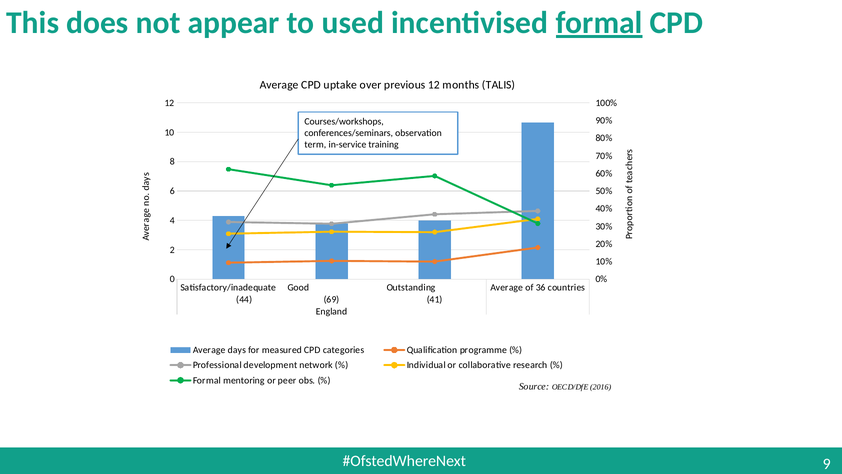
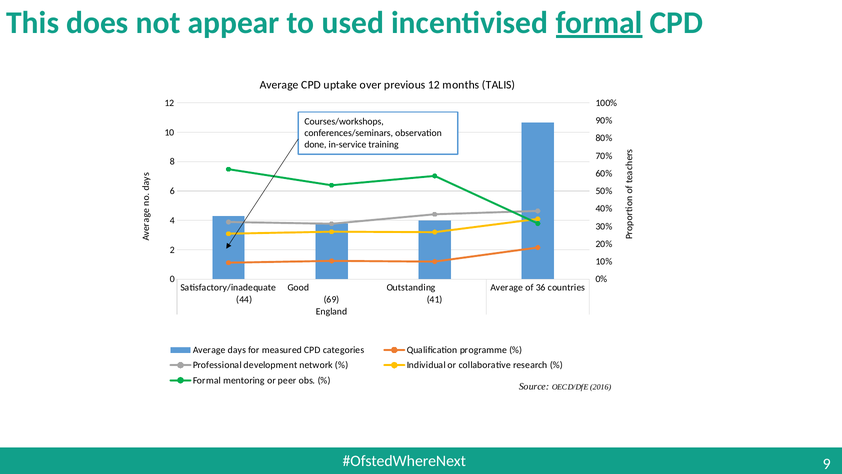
term: term -> done (315, 145)
